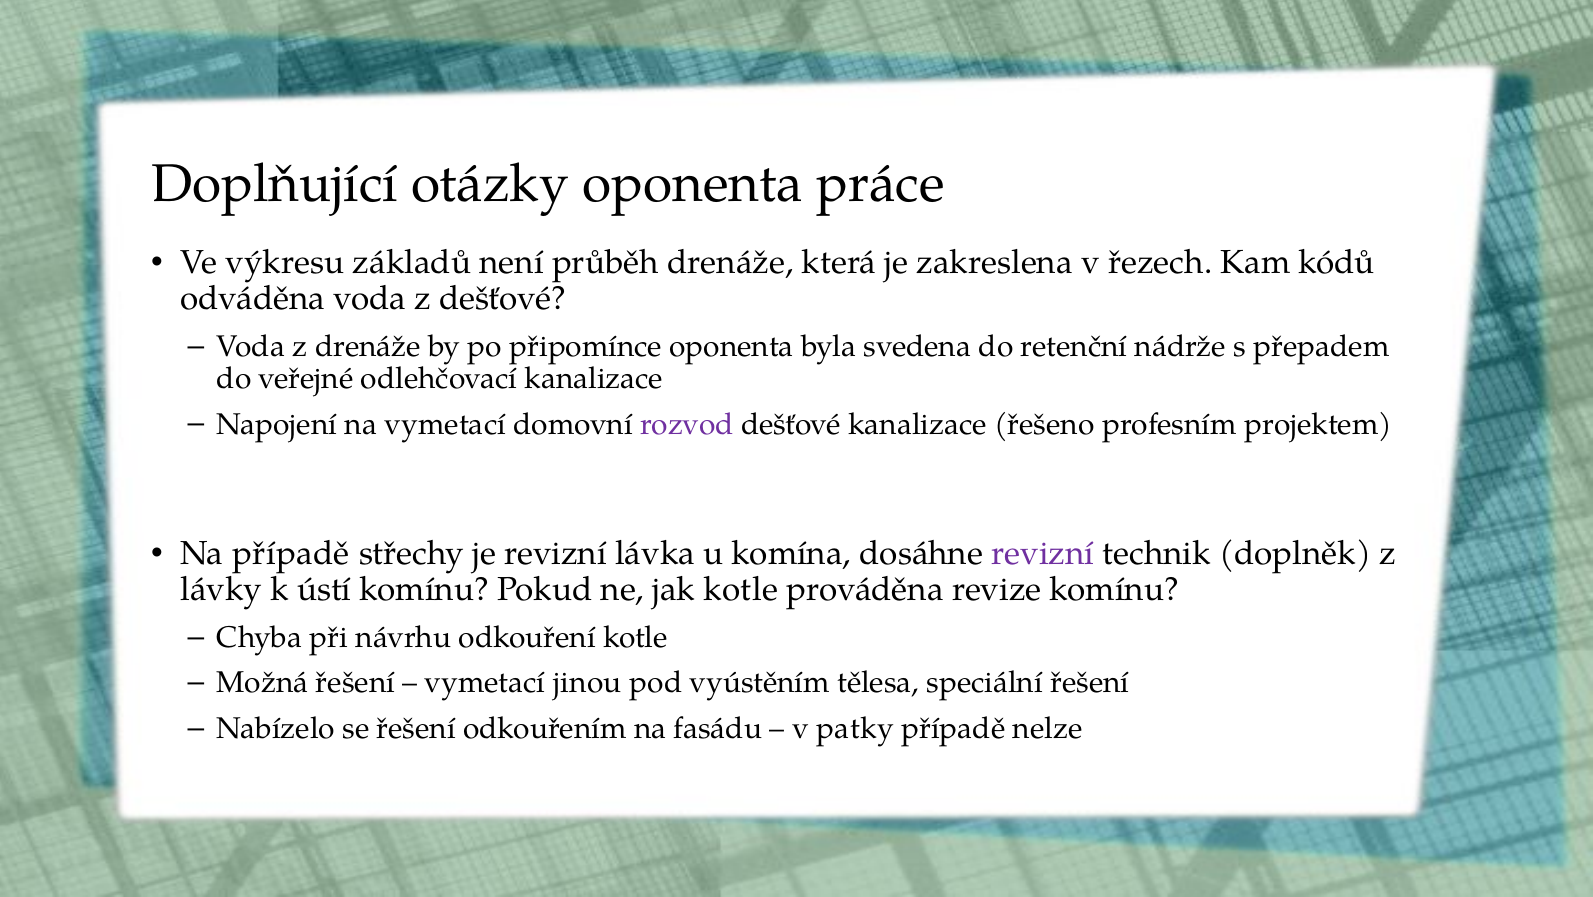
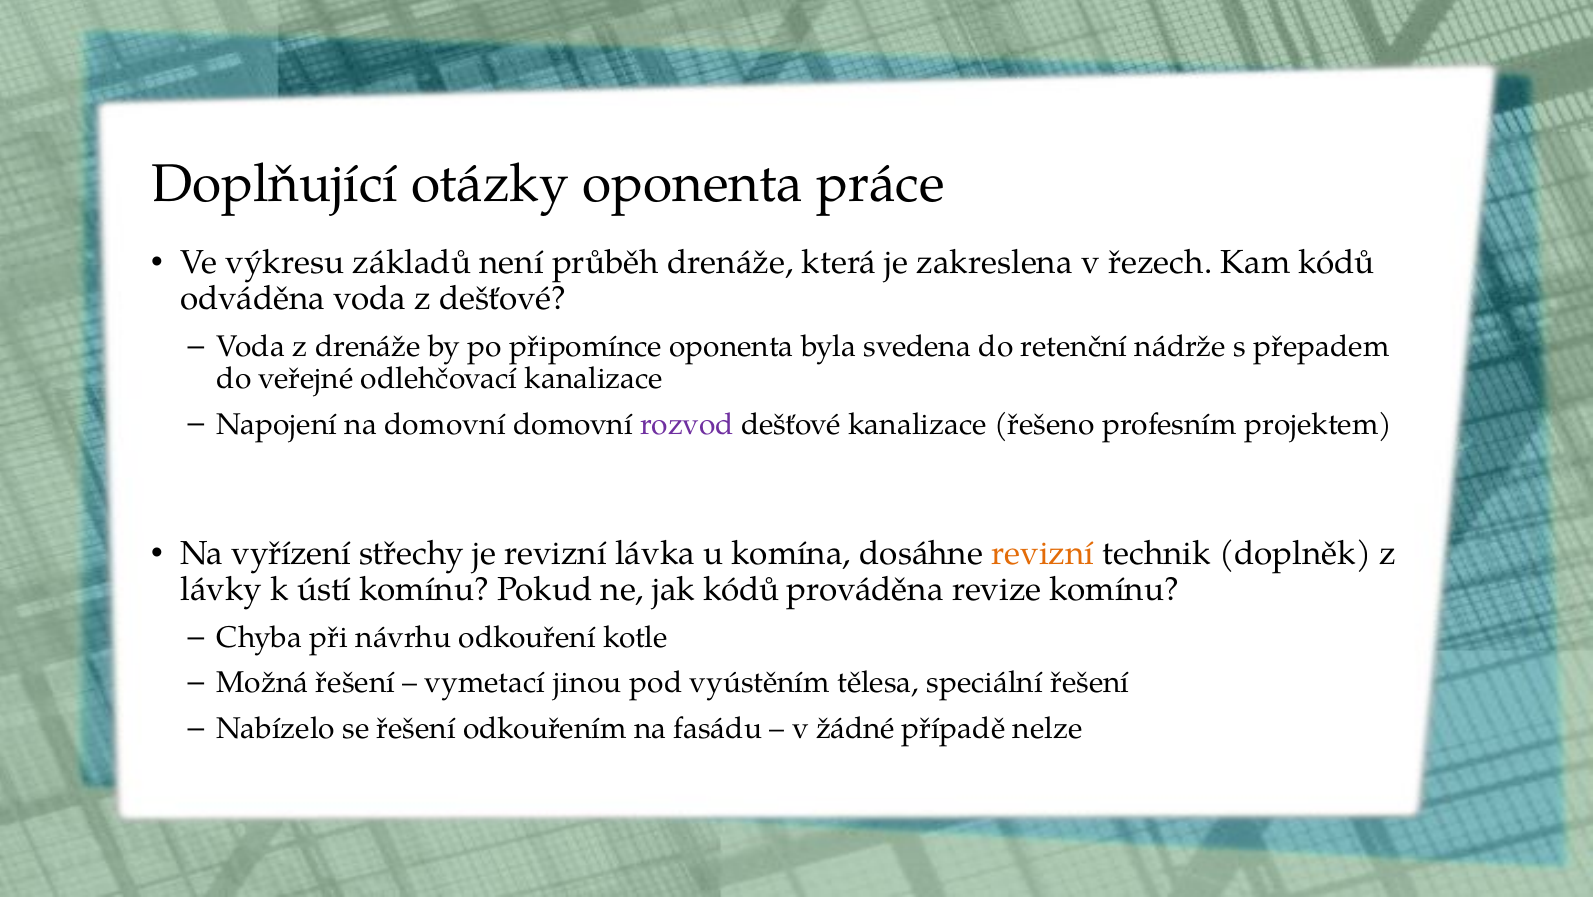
na vymetací: vymetací -> domovní (445, 424)
Na případě: případě -> vyřízení (292, 554)
revizní colour: purple -> orange (1043, 554)
jak kotle: kotle -> kódů (741, 589)
patky: patky -> žádné (855, 728)
